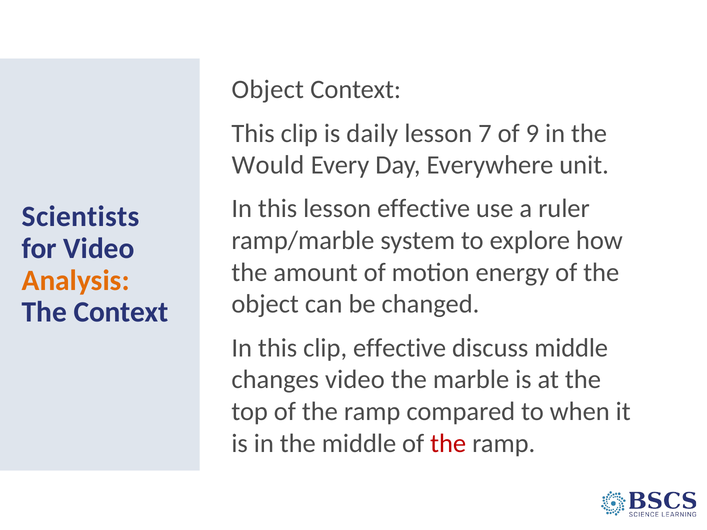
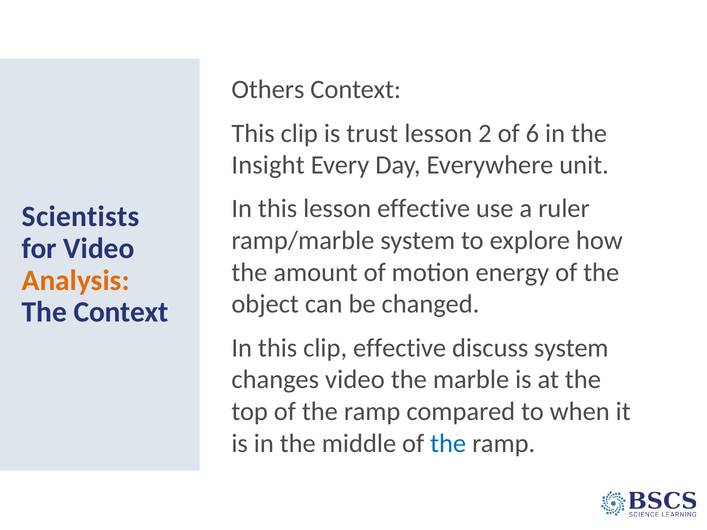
Object: Object -> Others (268, 90)
daily: daily -> trust (372, 133)
7: 7 -> 2 (485, 133)
9: 9 -> 6 (532, 133)
Would: Would -> Insight (268, 165)
discuss middle: middle -> system (571, 348)
the colour: red -> blue (448, 443)
